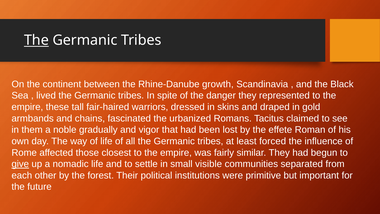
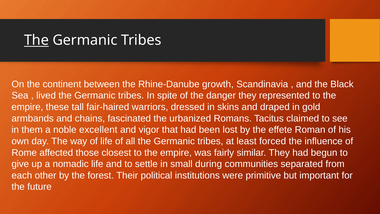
gradually: gradually -> excellent (98, 130)
give underline: present -> none (20, 164)
visible: visible -> during (209, 164)
